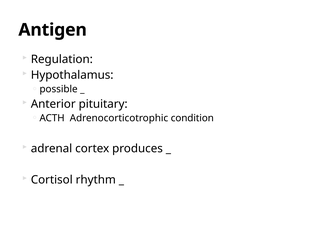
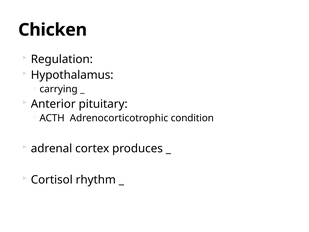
Antigen: Antigen -> Chicken (53, 30)
possible: possible -> carrying (59, 89)
